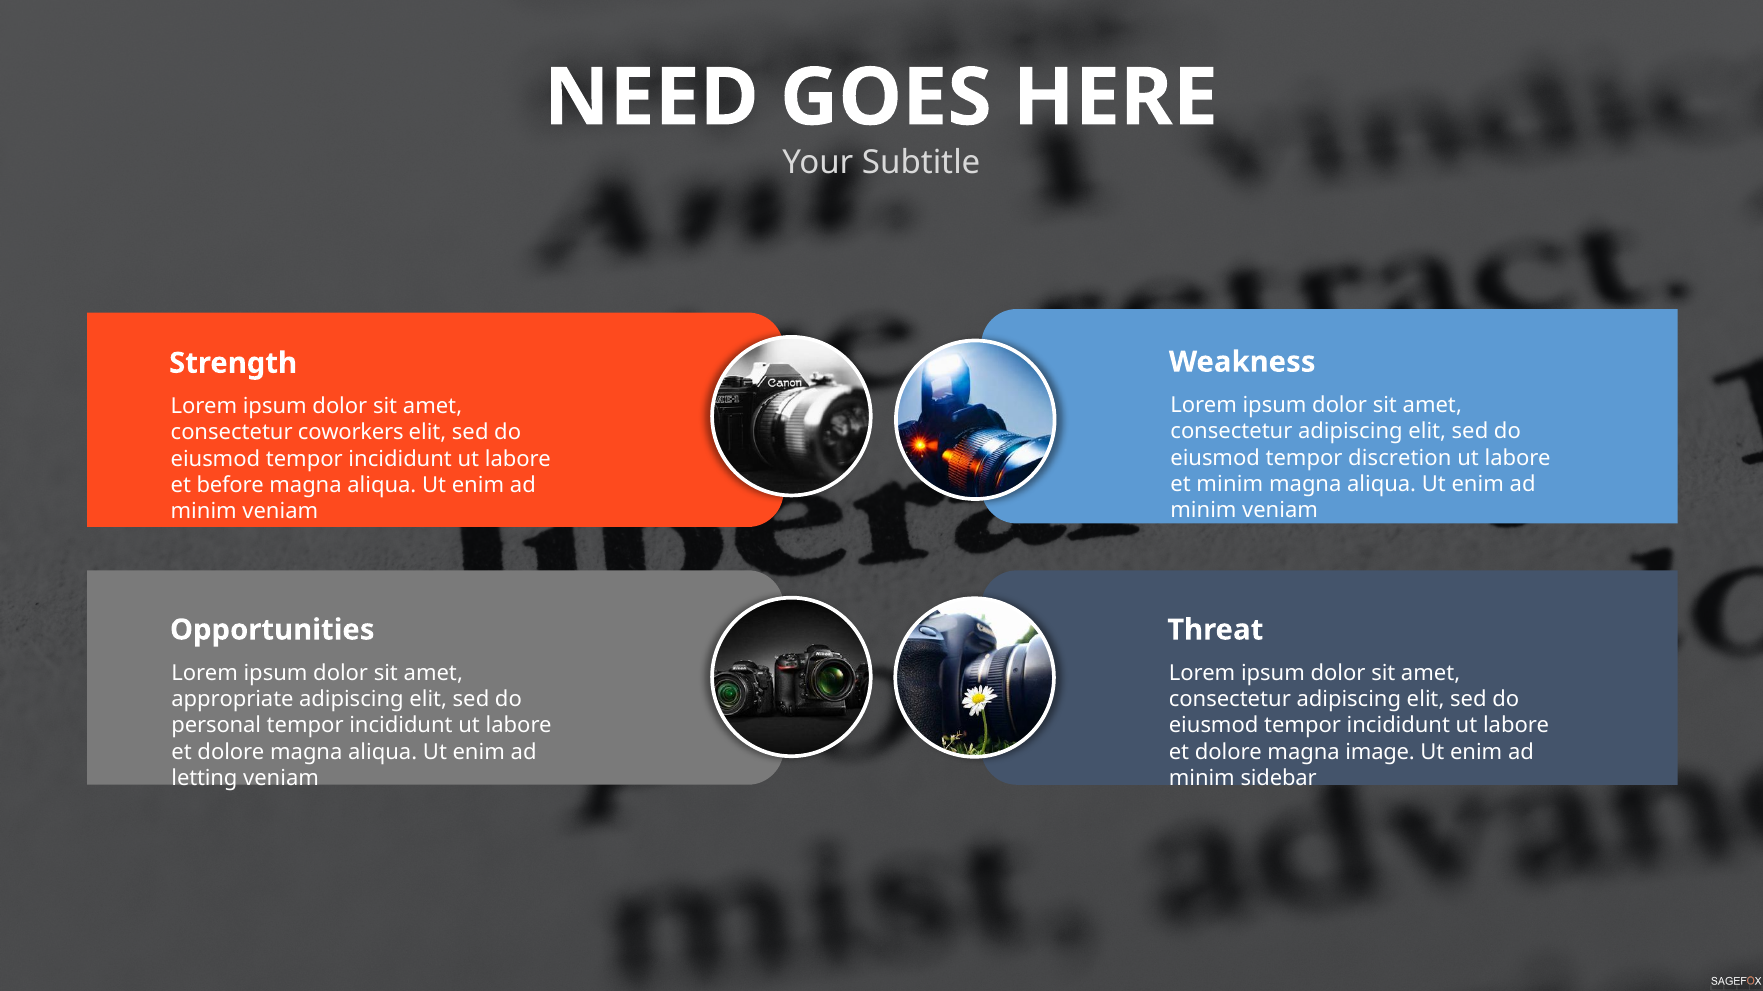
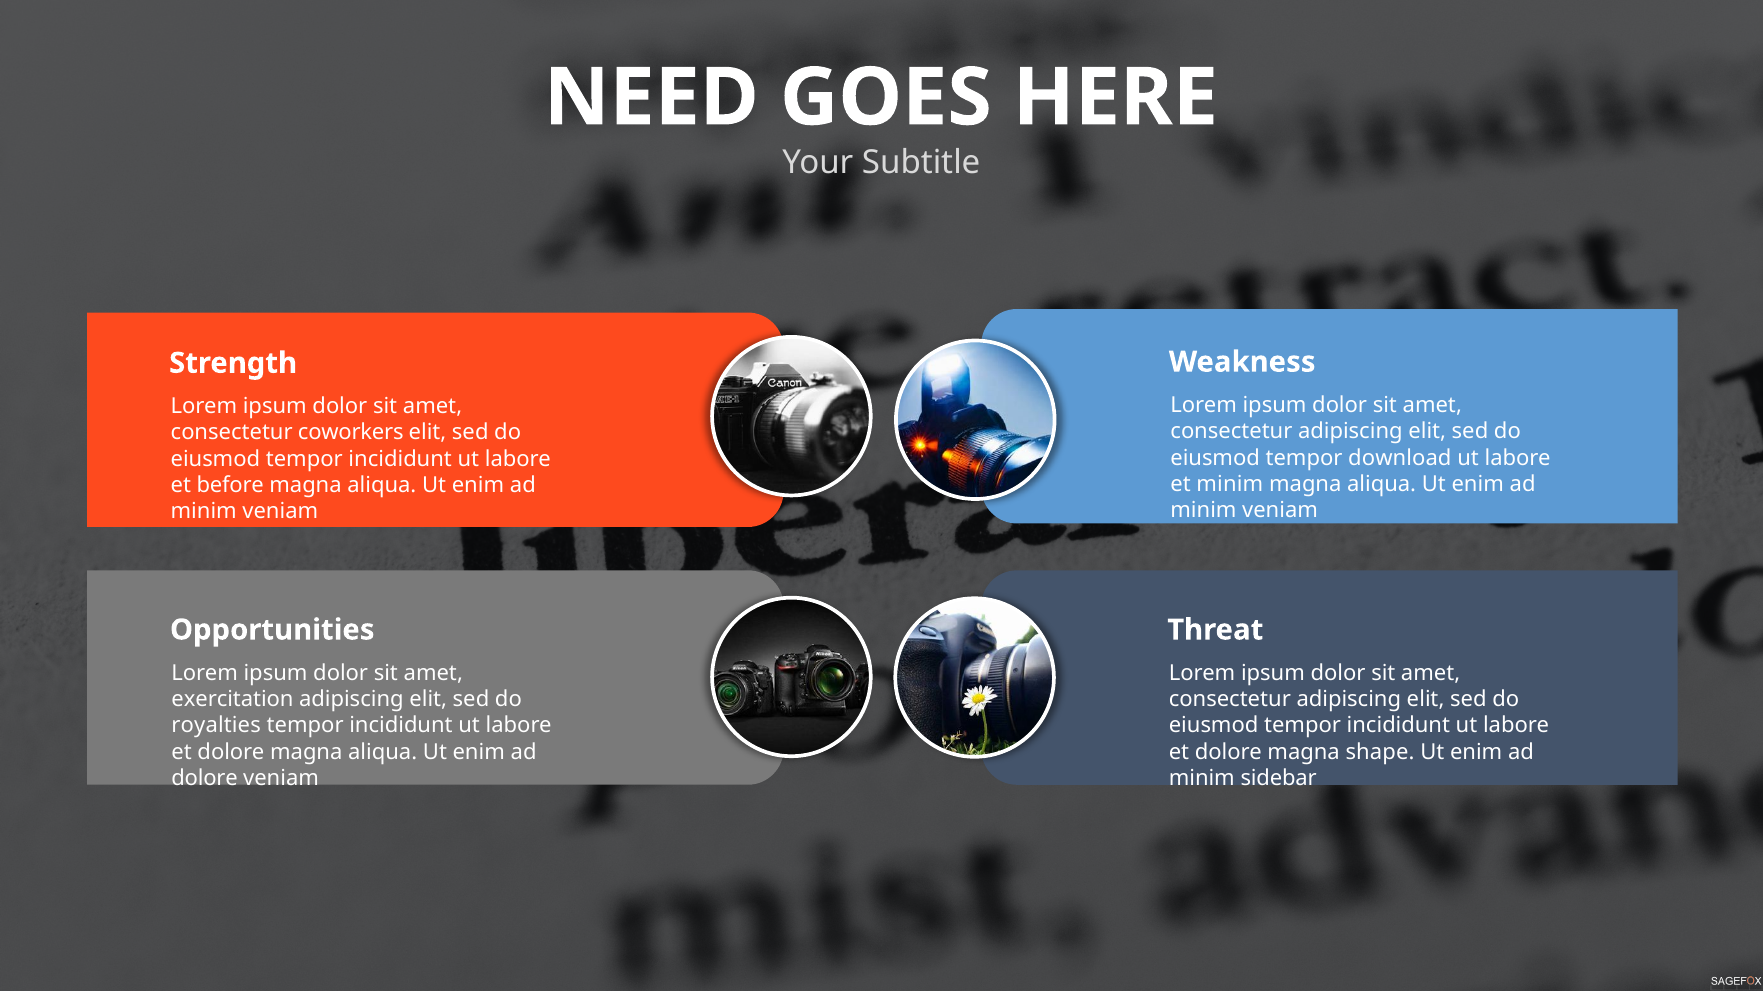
discretion: discretion -> download (1400, 458)
appropriate: appropriate -> exercitation (233, 700)
personal: personal -> royalties (216, 726)
image: image -> shape (1380, 753)
letting: letting -> dolore (205, 779)
